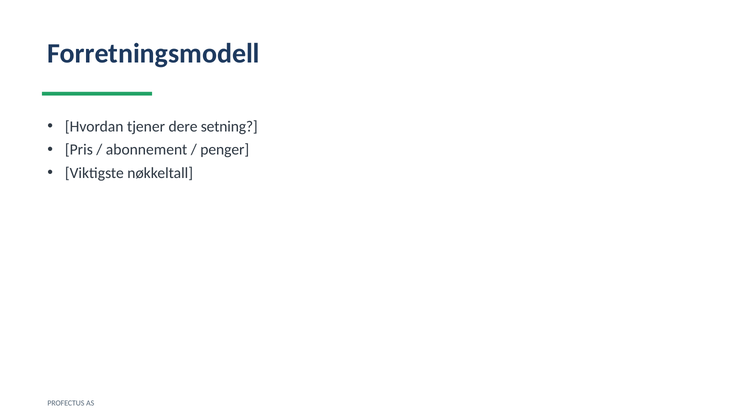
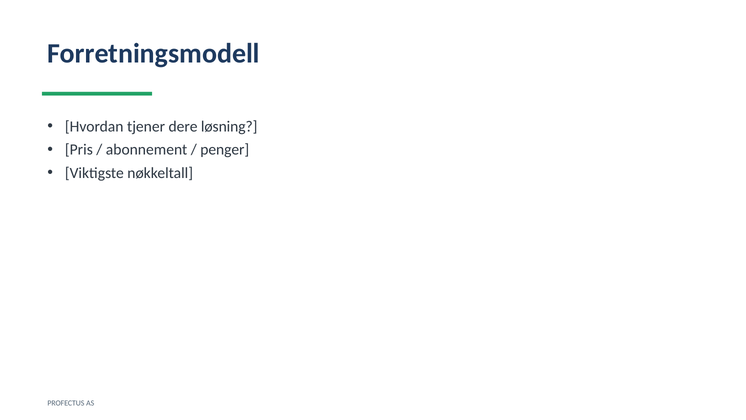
setning: setning -> løsning (229, 126)
